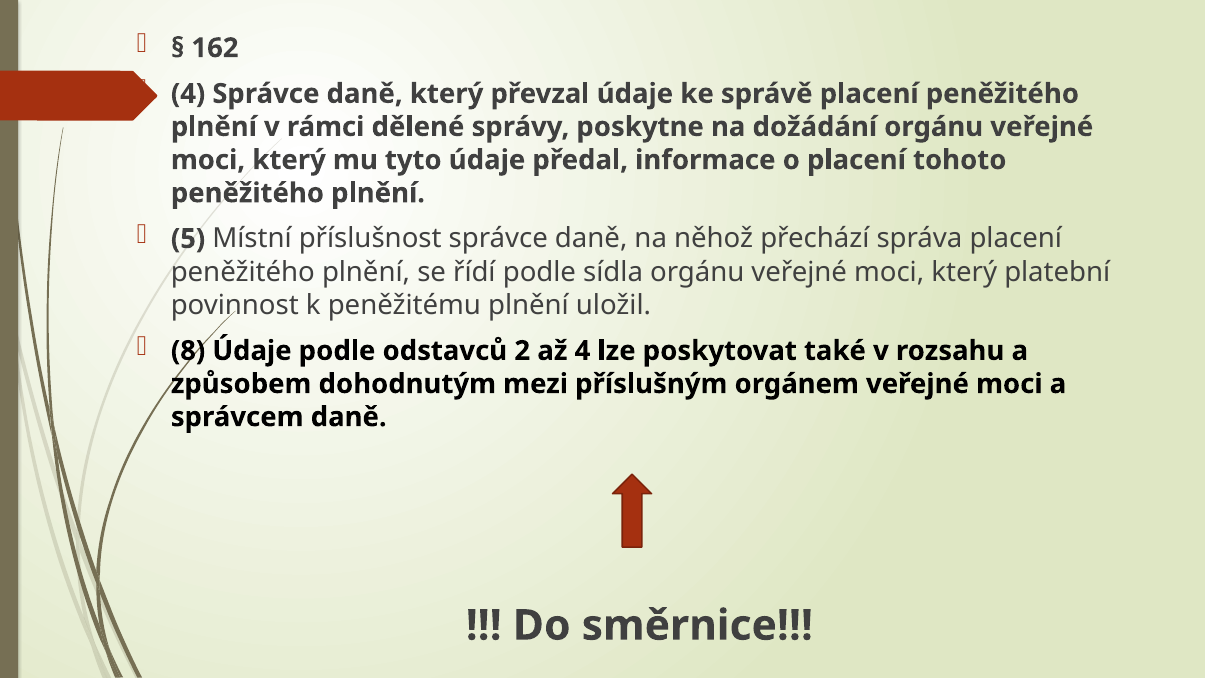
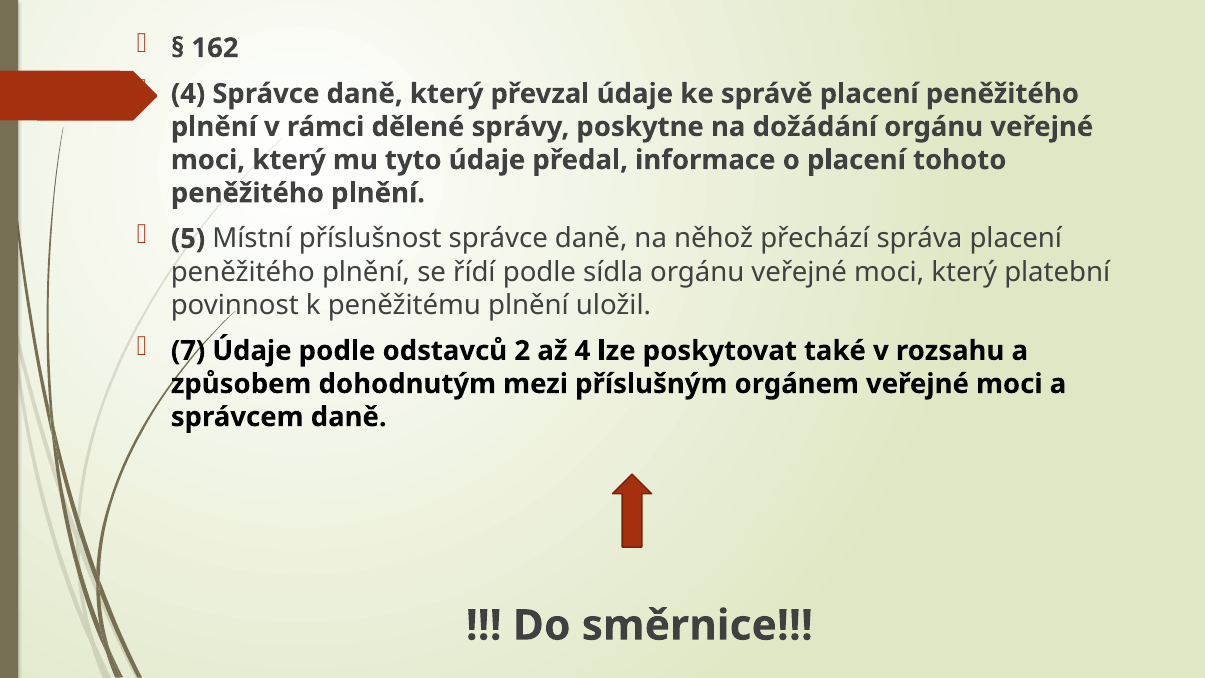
8: 8 -> 7 (188, 351)
